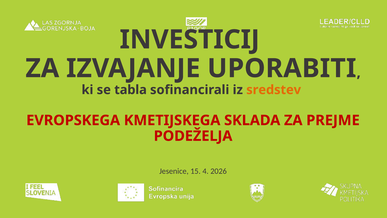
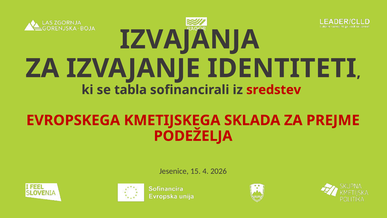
INVESTICIJ: INVESTICIJ -> IZVAJANJA (189, 40)
UPORABITI: UPORABITI -> IDENTITETI (282, 68)
sredstev colour: orange -> red (274, 90)
